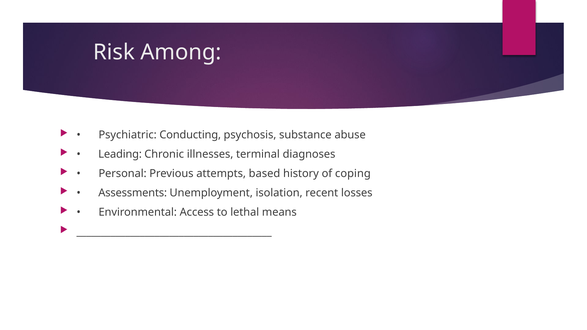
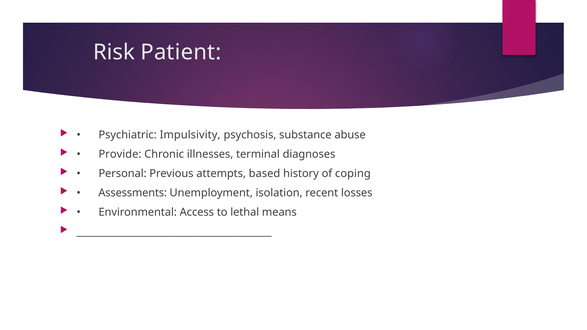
Among: Among -> Patient (181, 52)
Conducting: Conducting -> Impulsivity (190, 135)
Leading: Leading -> Provide (120, 154)
